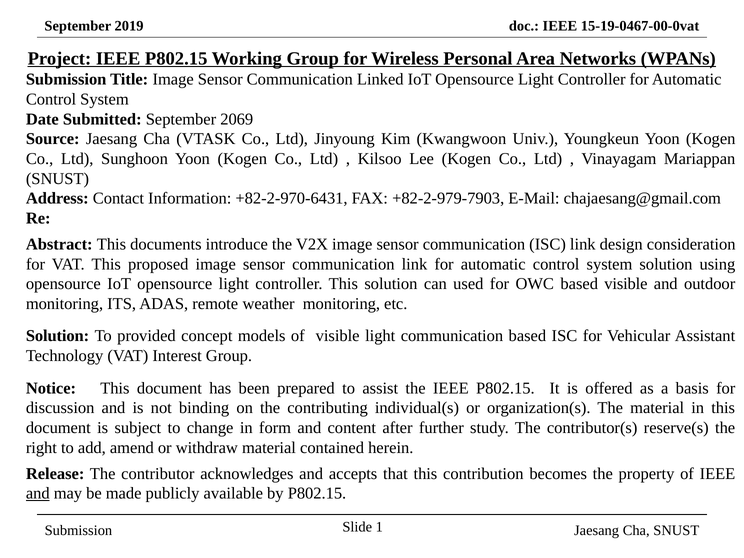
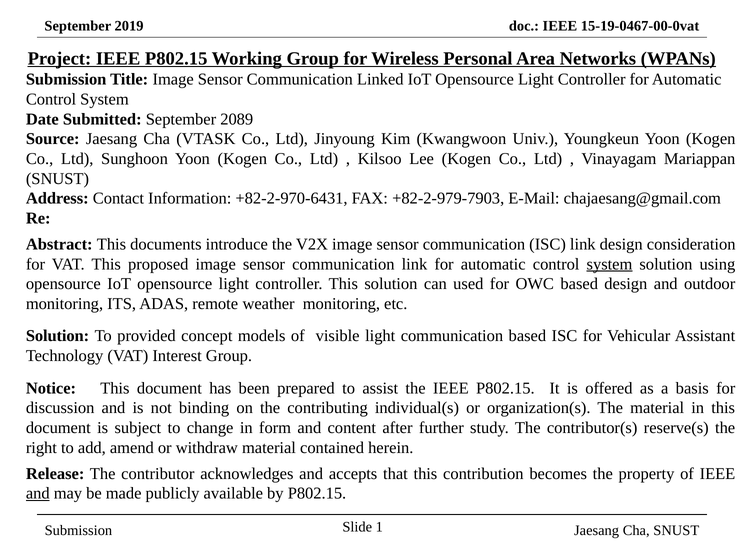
2069: 2069 -> 2089 (237, 119)
system underline: none -> present (609, 264)
based visible: visible -> design (626, 284)
